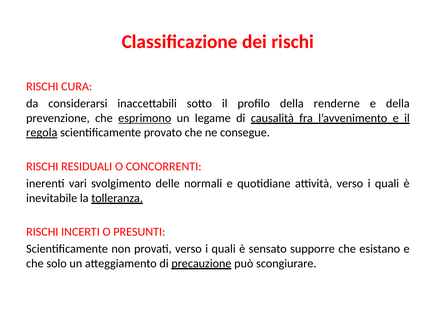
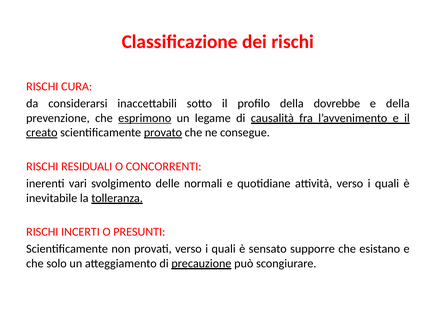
renderne: renderne -> dovrebbe (337, 104)
regola: regola -> creato (42, 133)
provato underline: none -> present (163, 133)
